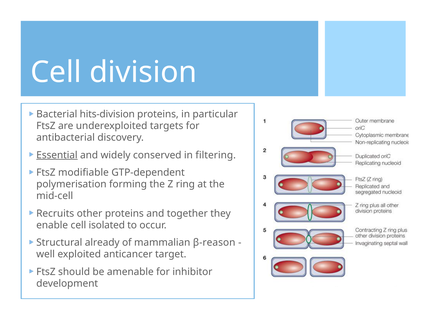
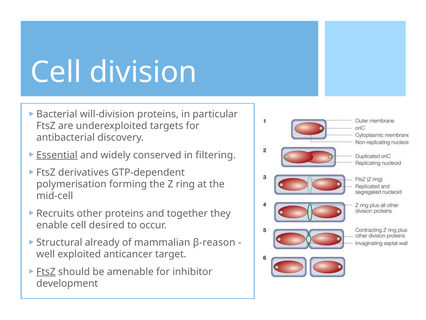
hits-division: hits-division -> will-division (107, 114)
modifiable: modifiable -> derivatives (84, 172)
isolated: isolated -> desired (107, 225)
FtsZ underline: none -> present (46, 271)
